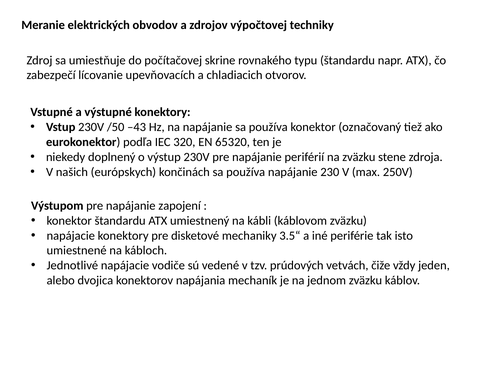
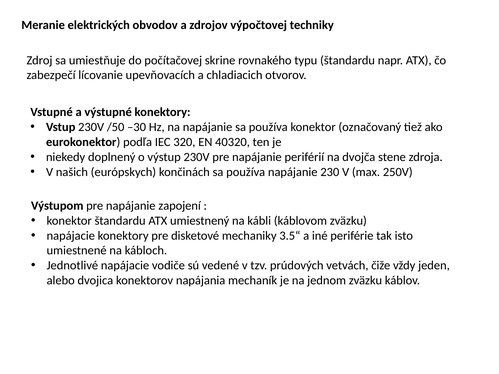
–43: –43 -> –30 (137, 127)
65320: 65320 -> 40320 (233, 142)
na zväzku: zväzku -> dvojča (359, 157)
